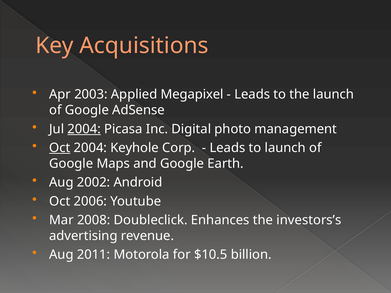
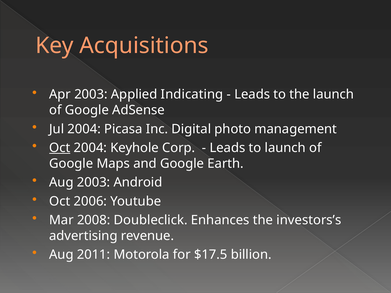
Megapixel: Megapixel -> Indicating (192, 95)
2004 underline: present -> none (84, 129)
Aug 2002: 2002 -> 2003 (94, 183)
$10.5: $10.5 -> $17.5 (211, 255)
